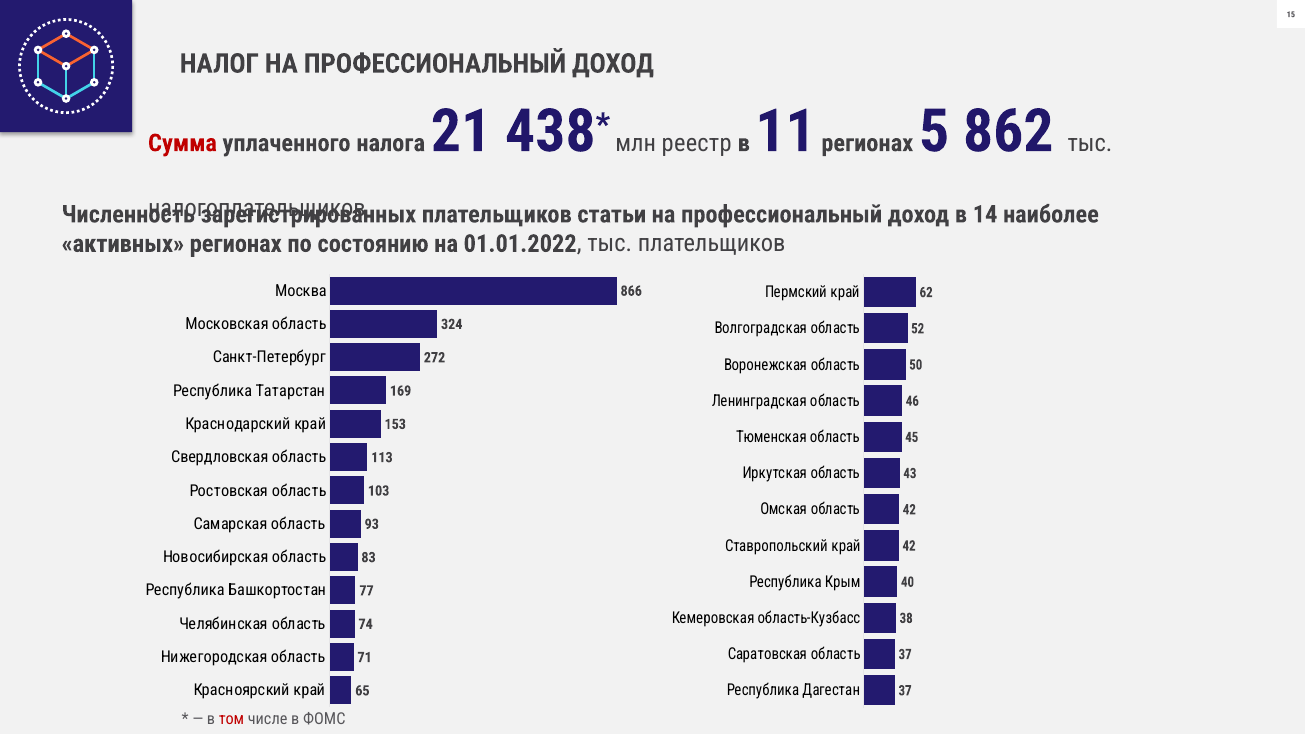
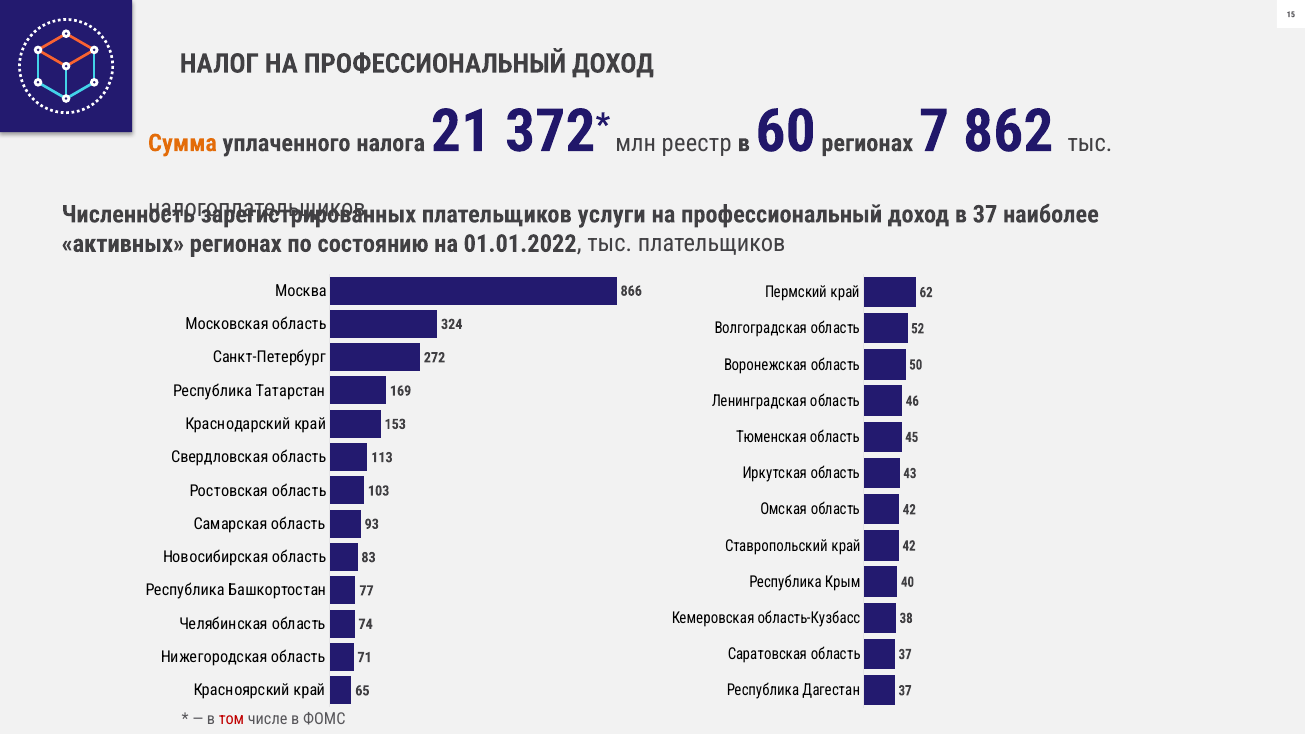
11: 11 -> 60 (786, 131)
5: 5 -> 7 (934, 131)
Сумма colour: red -> orange (182, 143)
438: 438 -> 372 (550, 131)
статьи: статьи -> услуги (612, 214)
в 14: 14 -> 37 (985, 214)
